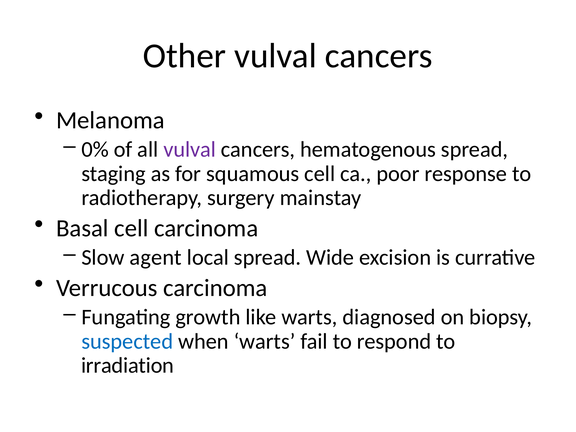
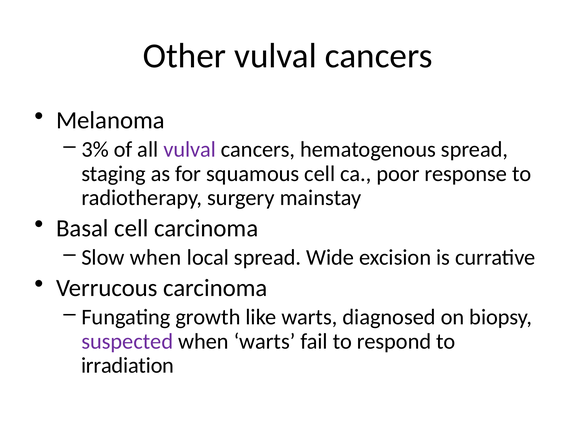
0%: 0% -> 3% (95, 150)
Slow agent: agent -> when (156, 258)
suspected colour: blue -> purple (127, 341)
